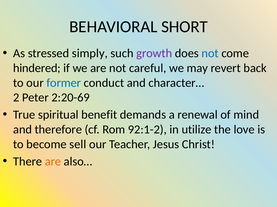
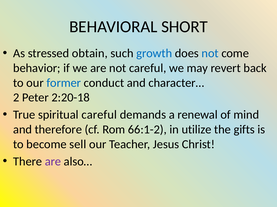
simply: simply -> obtain (90, 54)
growth colour: purple -> blue (154, 54)
hindered: hindered -> behavior (37, 68)
2:20-69: 2:20-69 -> 2:20-18 (71, 98)
spiritual benefit: benefit -> careful (99, 115)
92:1-2: 92:1-2 -> 66:1-2 (147, 130)
love: love -> gifts (244, 130)
are colour: orange -> purple (53, 162)
